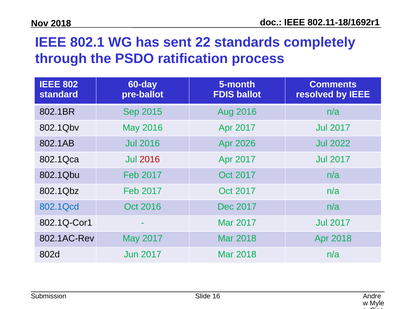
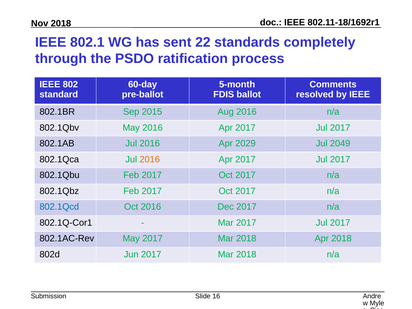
2026: 2026 -> 2029 (245, 144)
2022: 2022 -> 2049 (340, 144)
2016 colour: red -> orange (150, 159)
